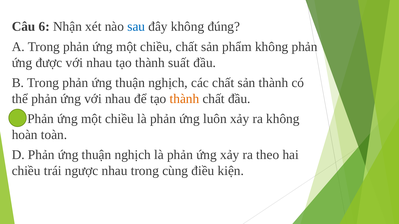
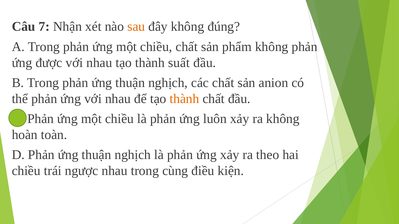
6: 6 -> 7 (44, 27)
sau colour: blue -> orange (136, 27)
sản thành: thành -> anion (273, 83)
